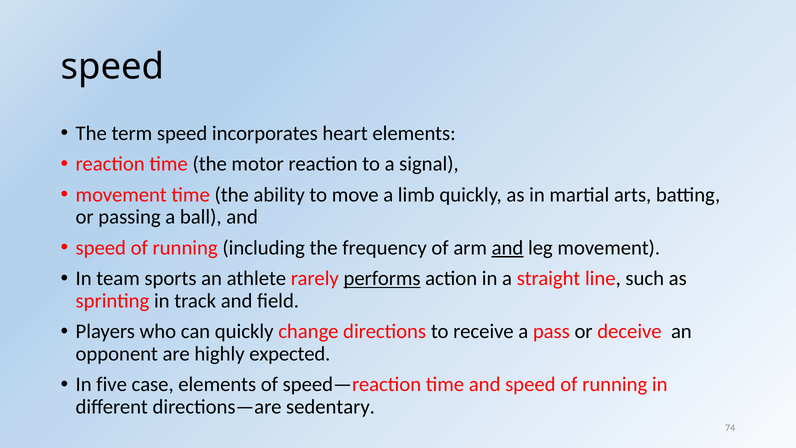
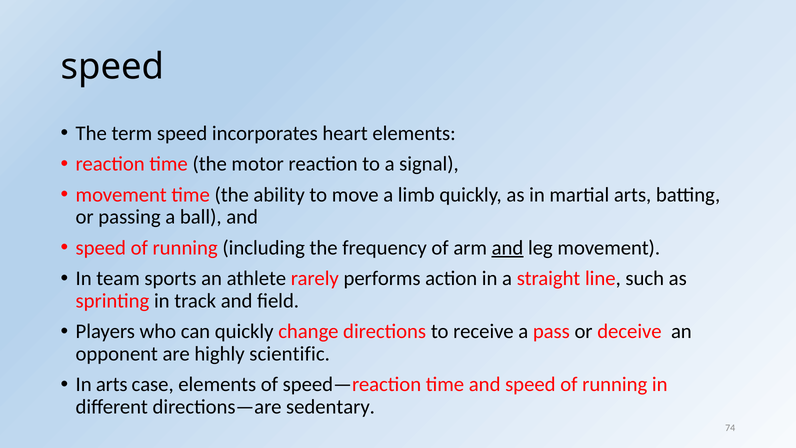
performs underline: present -> none (382, 278)
expected: expected -> scientific (290, 354)
In five: five -> arts (112, 384)
